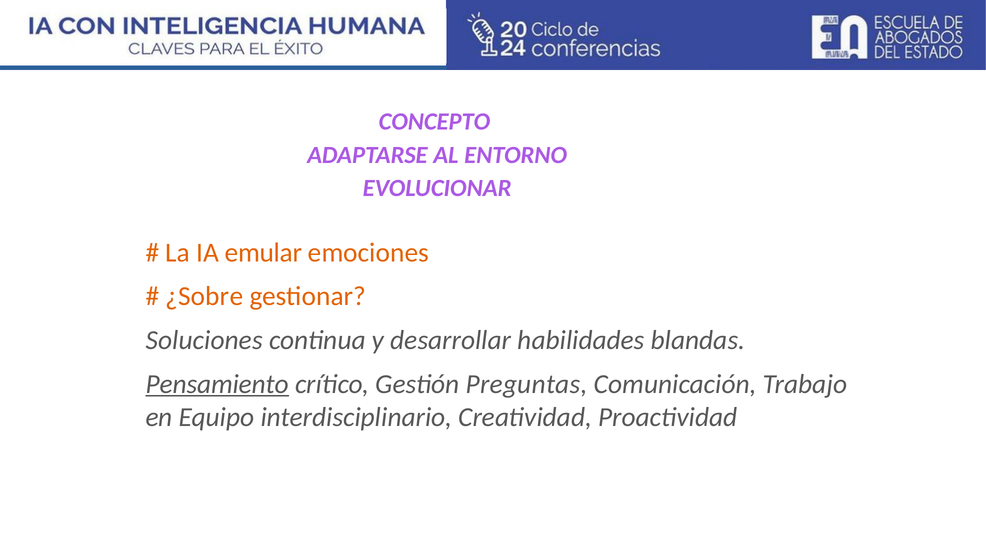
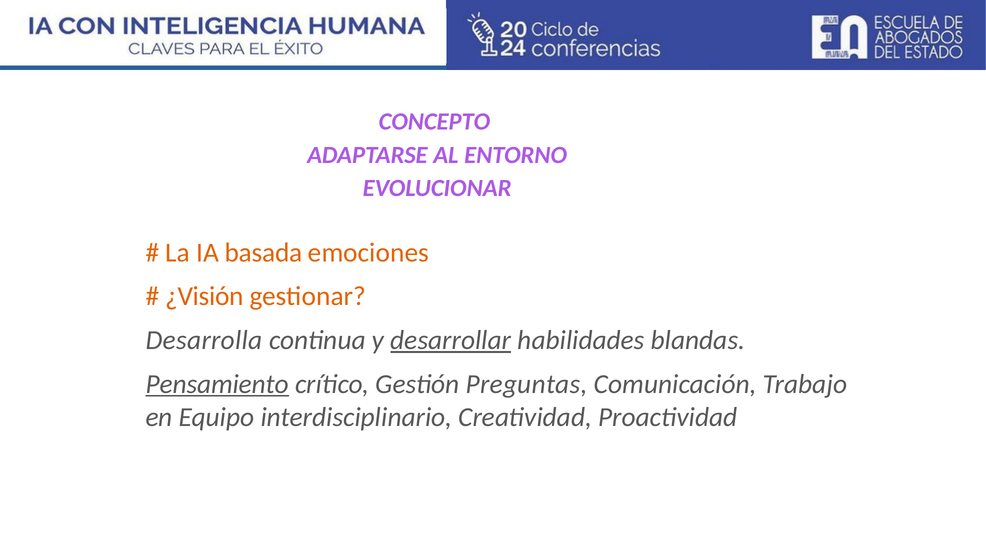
emular: emular -> basada (264, 252)
¿Sobre: ¿Sobre -> ¿Visión (204, 296)
Soluciones: Soluciones -> Desarrolla (204, 340)
desarrollar underline: none -> present (451, 340)
